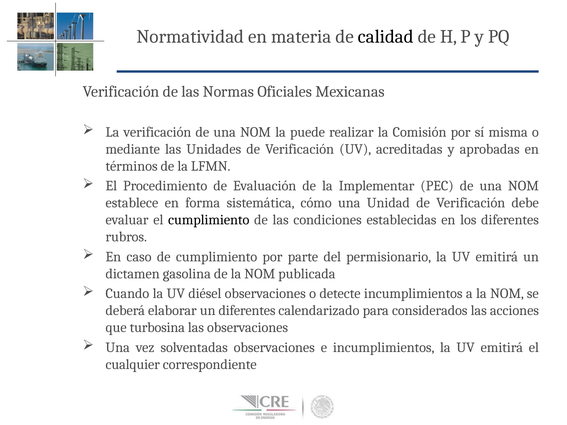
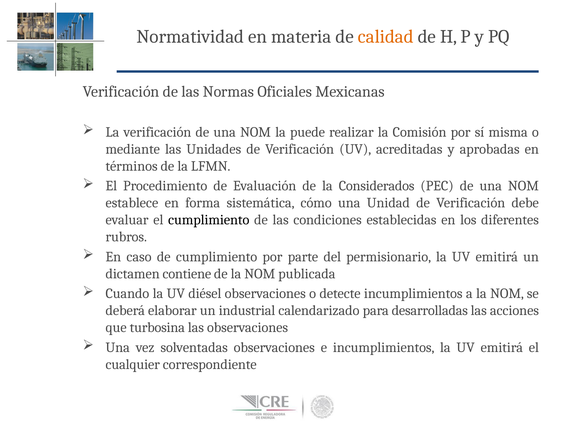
calidad colour: black -> orange (386, 37)
Implementar: Implementar -> Considerados (377, 186)
gasolina: gasolina -> contiene (187, 274)
un diferentes: diferentes -> industrial (247, 311)
considerados: considerados -> desarrolladas (430, 311)
